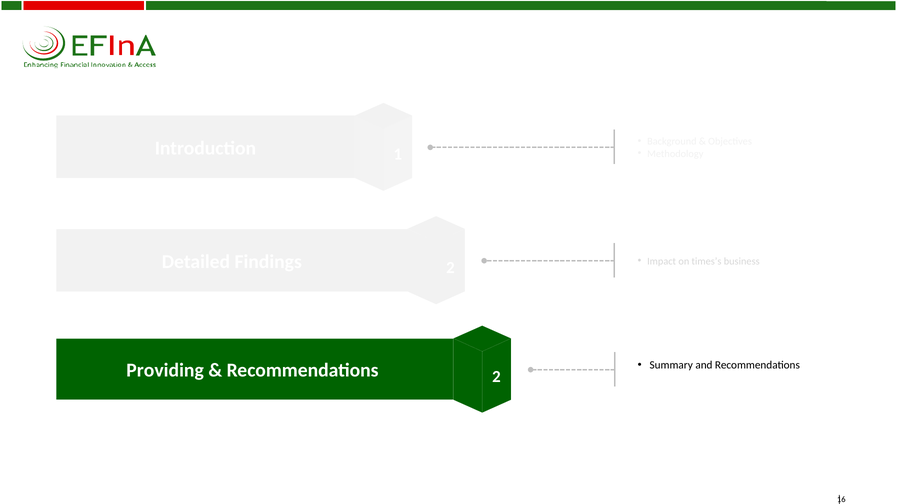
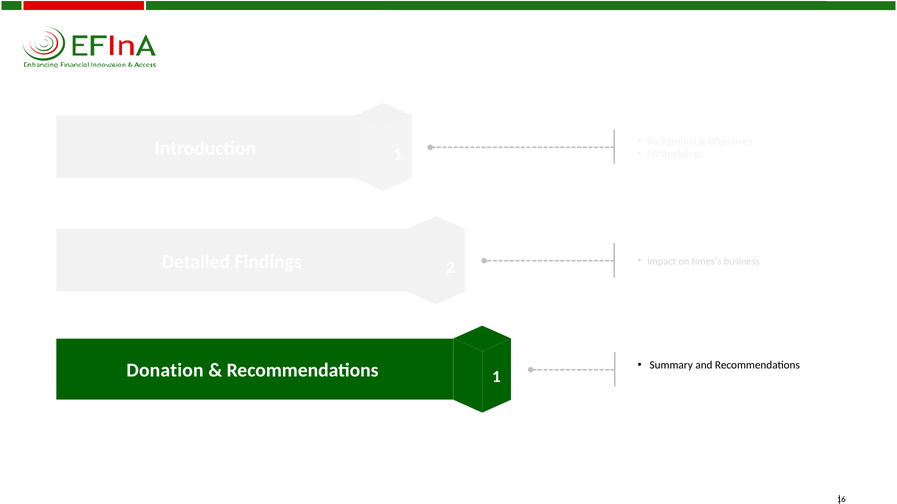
Providing: Providing -> Donation (165, 371)
Recommendations 2: 2 -> 1 (496, 377)
